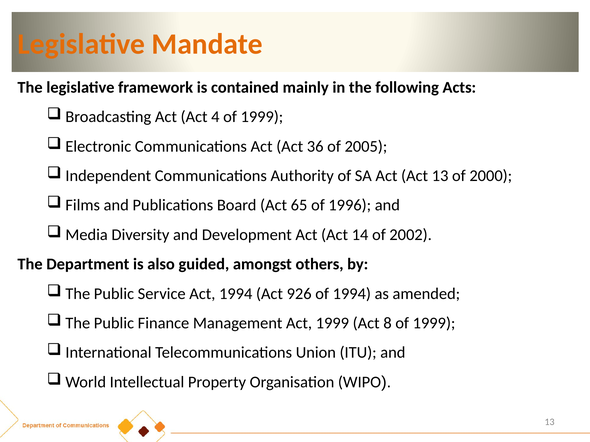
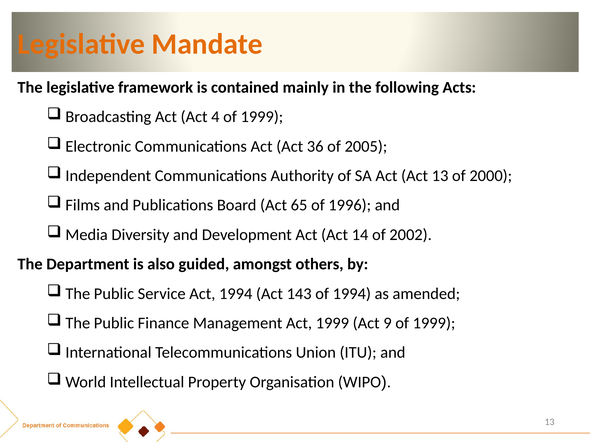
926: 926 -> 143 (299, 294)
8: 8 -> 9 (387, 323)
